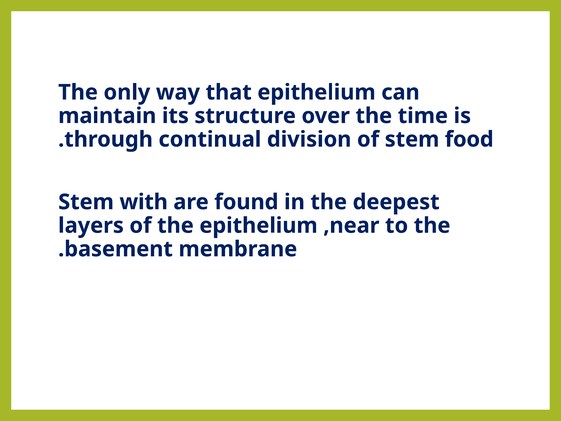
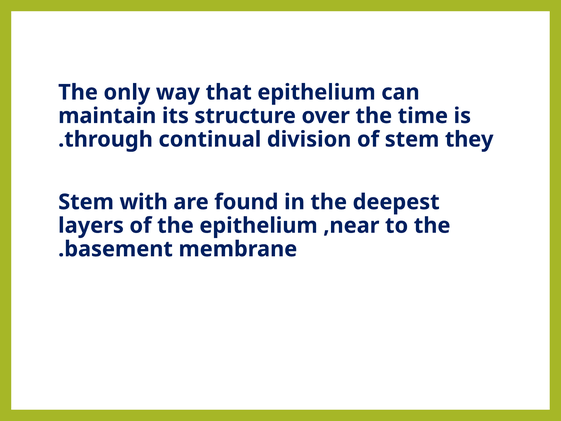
food: food -> they (469, 139)
